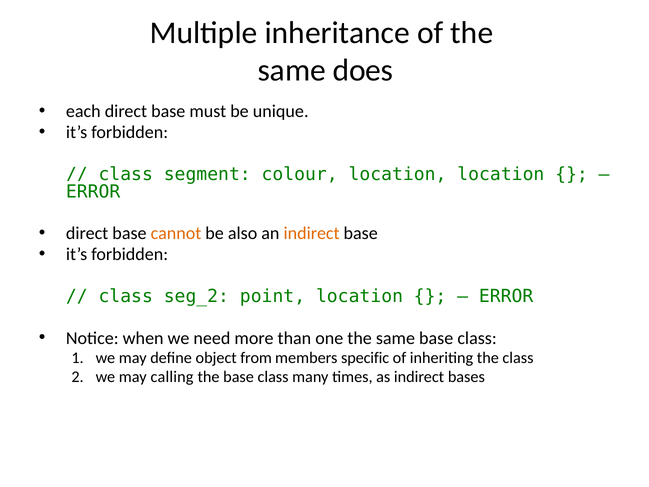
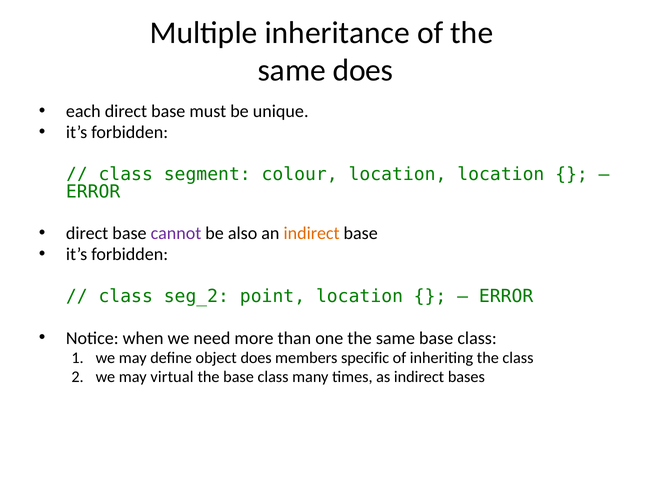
cannot colour: orange -> purple (176, 233)
object from: from -> does (256, 358)
calling: calling -> virtual (172, 377)
